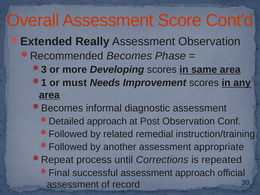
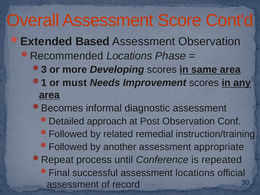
Really: Really -> Based (93, 42)
Becomes: Becomes -> Locations (129, 56)
Corrections: Corrections -> Conference (162, 160)
assessment approach: approach -> locations (195, 173)
